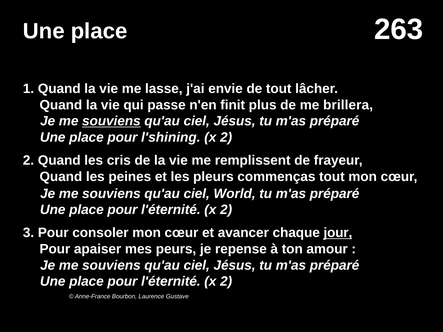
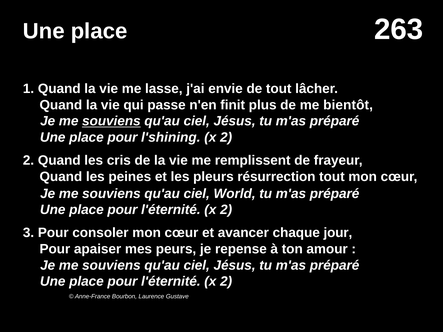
brillera: brillera -> bientôt (348, 105)
commenças: commenças -> résurrection (276, 177)
jour underline: present -> none (338, 233)
